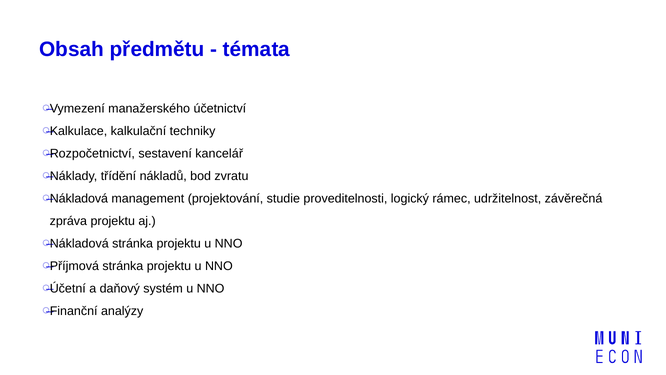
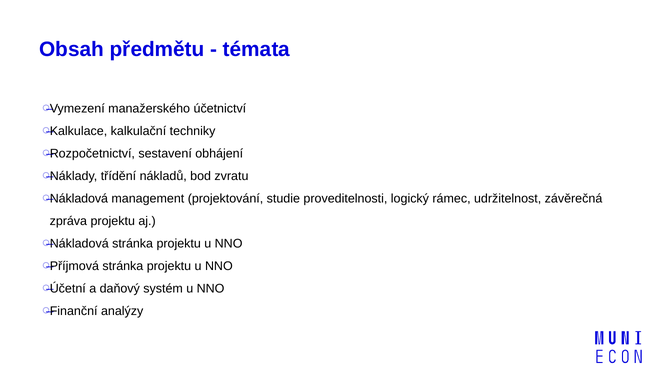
kancelář: kancelář -> obhájení (219, 153)
